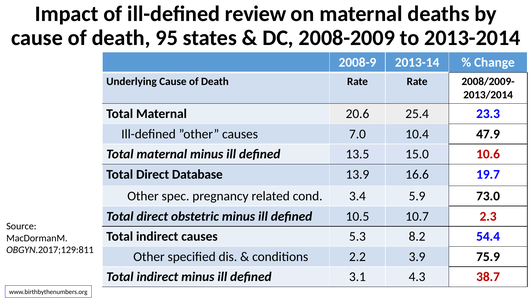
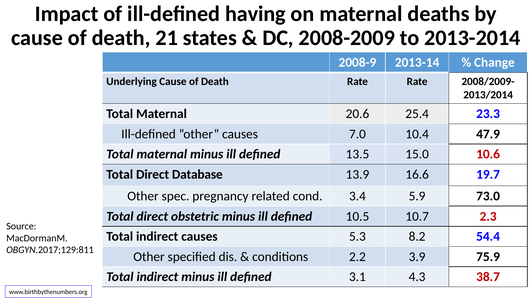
review: review -> having (255, 14)
95: 95 -> 21 (167, 38)
